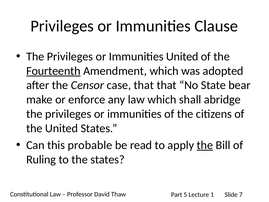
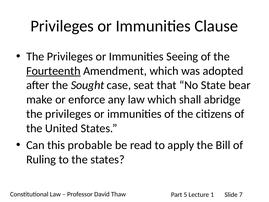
Immunities United: United -> Seeing (182, 56)
Censor: Censor -> Sought (88, 85)
case that: that -> seat (144, 85)
the underline: present -> none (205, 145)
